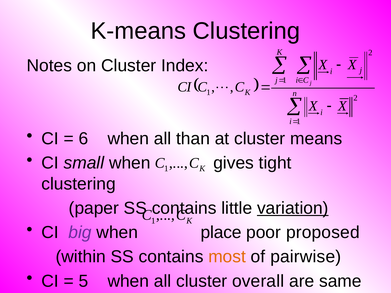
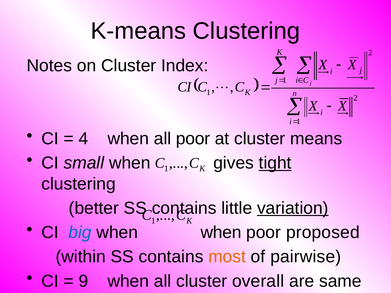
6: 6 -> 4 (83, 139)
all than: than -> poor (193, 139)
tight underline: none -> present (275, 163)
paper: paper -> better (94, 208)
big colour: purple -> blue (80, 233)
when place: place -> when (221, 233)
5: 5 -> 9 (83, 281)
